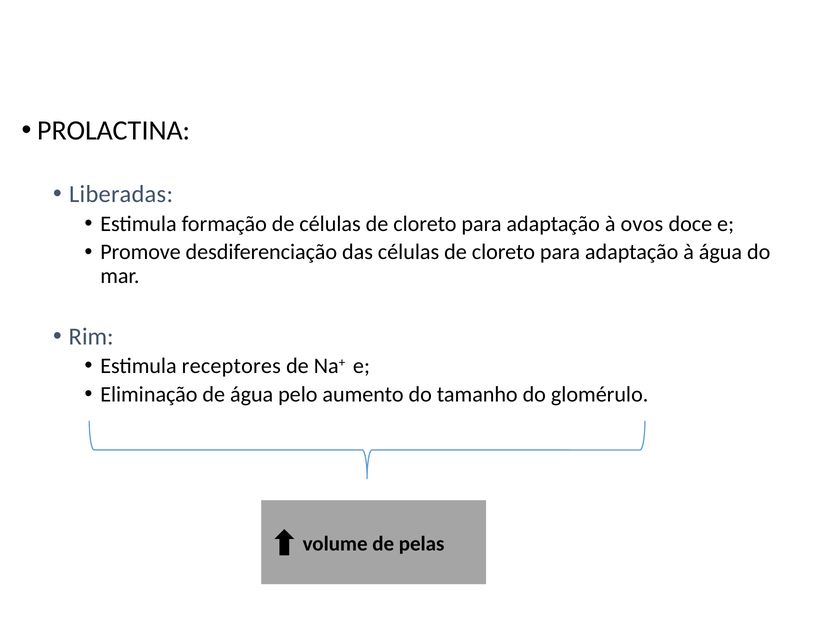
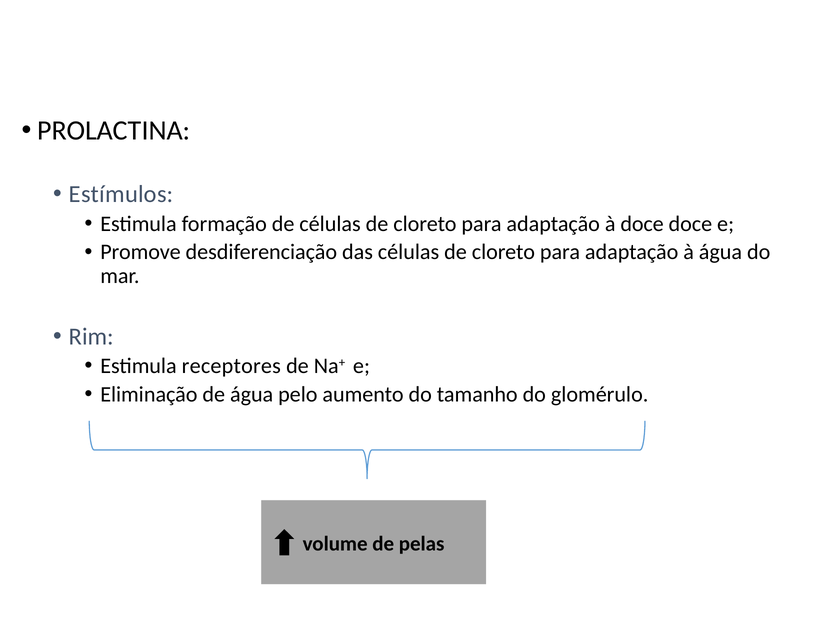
Liberadas: Liberadas -> Estímulos (121, 194)
à ovos: ovos -> doce (642, 224)
